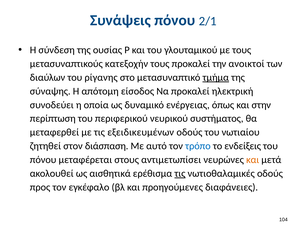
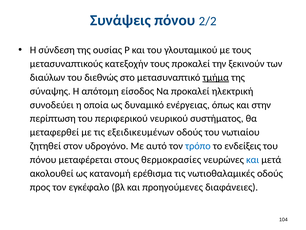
2/1: 2/1 -> 2/2 (208, 21)
ανοικτοί: ανοικτοί -> ξεκινούν (247, 64)
ρίγανης: ρίγανης -> διεθνώς (101, 77)
διάσπαση: διάσπαση -> υδρογόνο (107, 146)
αντιμετωπίσει: αντιμετωπίσει -> θερμοκρασίες (171, 159)
και colour: orange -> blue (253, 159)
αισθητικά: αισθητικά -> κατανομή (110, 173)
τις underline: present -> none (180, 173)
